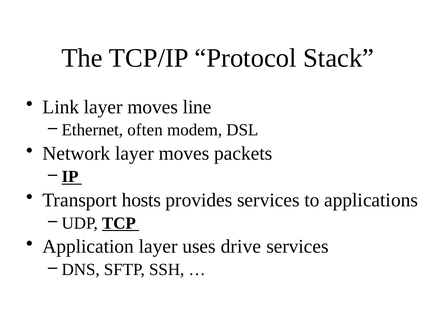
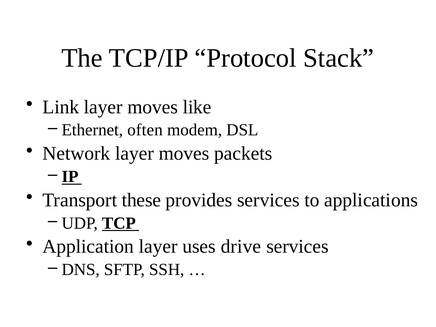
line: line -> like (197, 107)
hosts: hosts -> these (141, 200)
